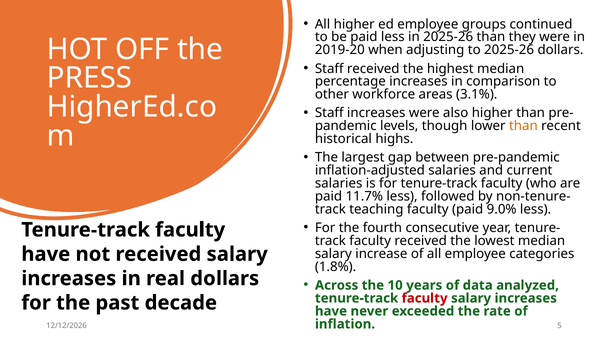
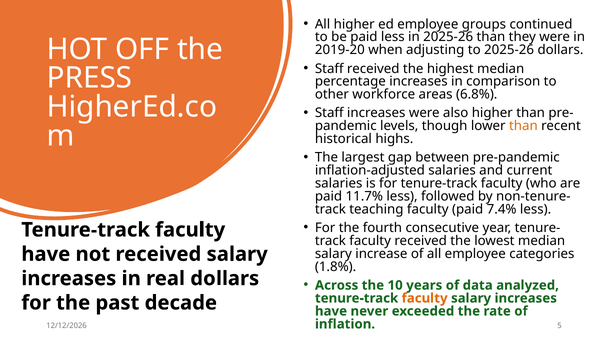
3.1%: 3.1% -> 6.8% (477, 94)
9.0%: 9.0% -> 7.4% (502, 209)
faculty colour: red -> orange (425, 298)
